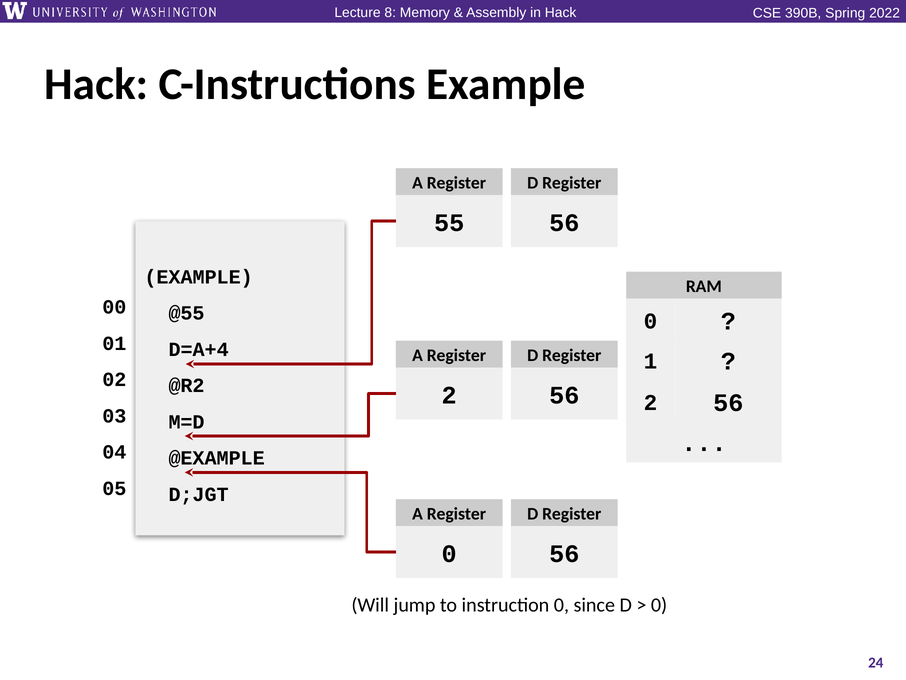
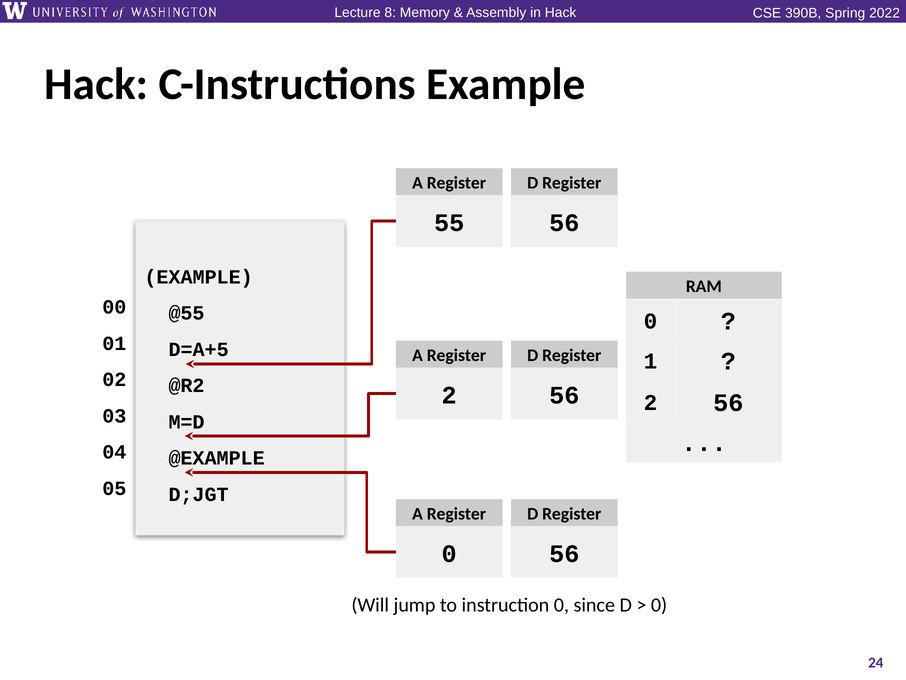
D=A+4: D=A+4 -> D=A+5 (199, 349)
